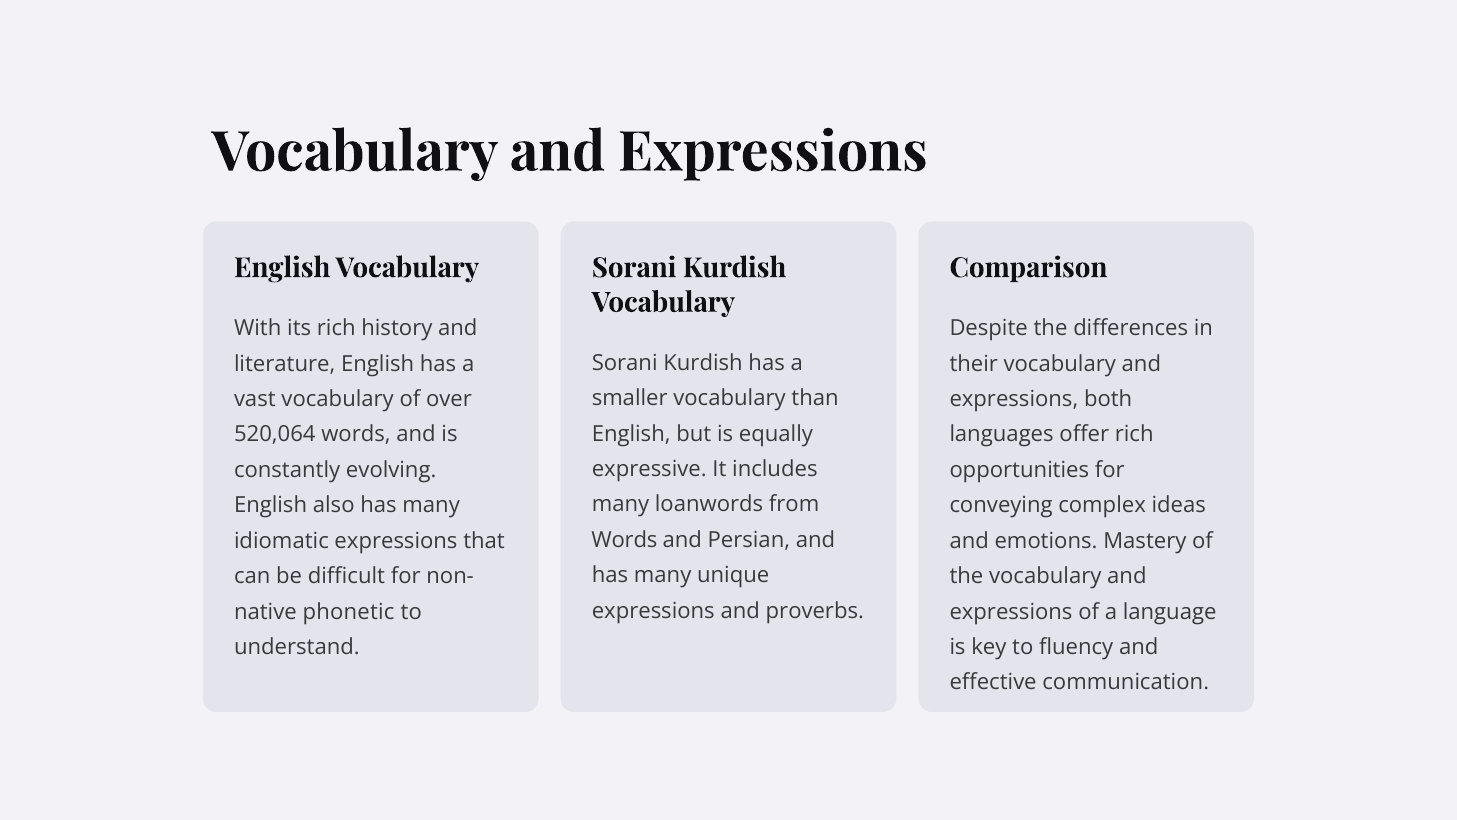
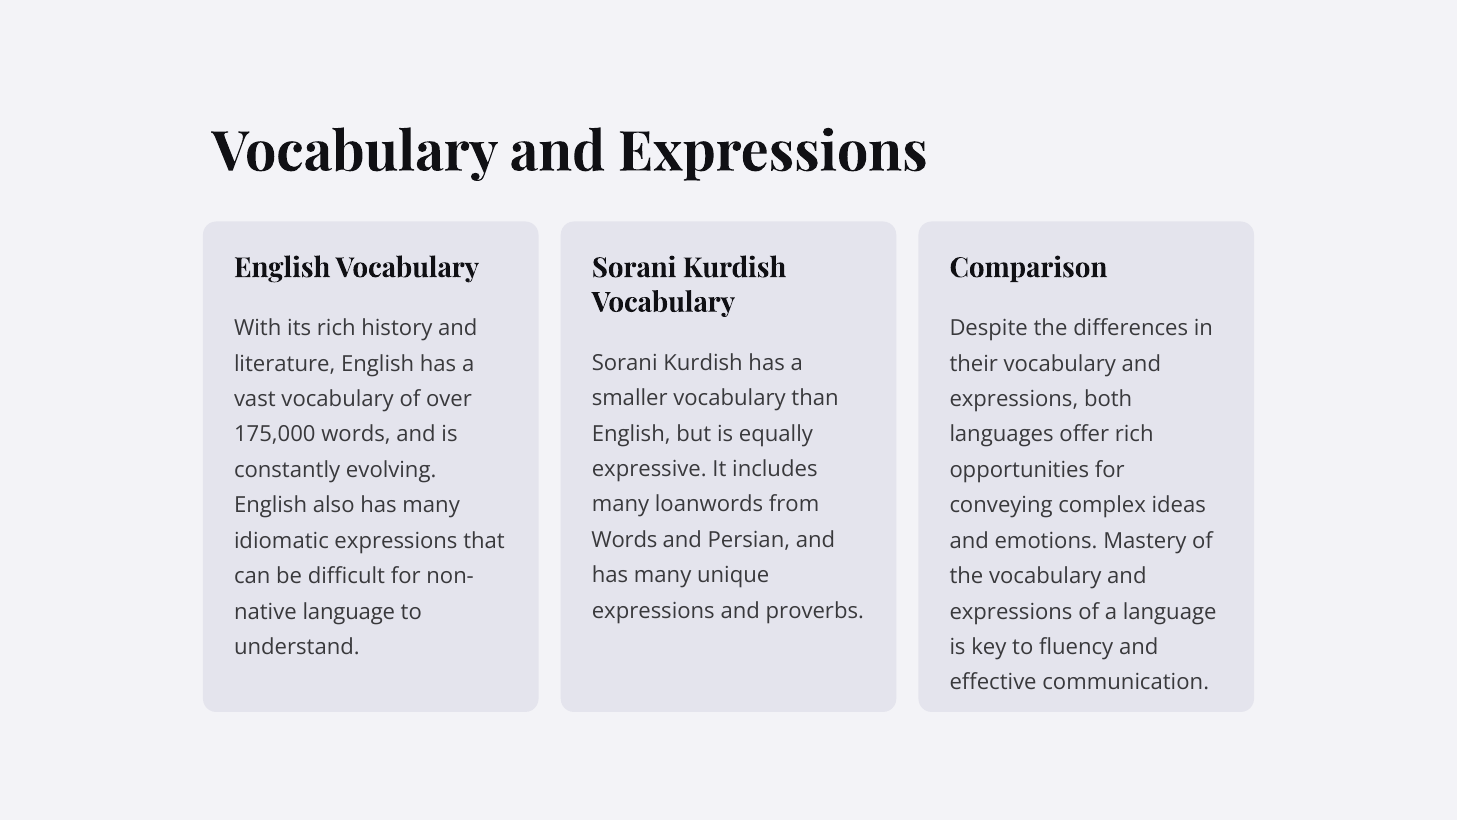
520,064: 520,064 -> 175,000 (275, 434)
phonetic: phonetic -> language (349, 611)
